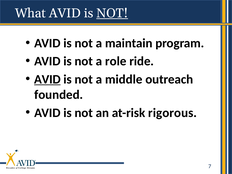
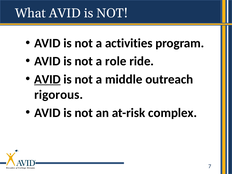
NOT underline: present -> none (112, 13)
maintain: maintain -> activities (129, 43)
founded: founded -> rigorous (59, 95)
rigorous: rigorous -> complex (173, 113)
